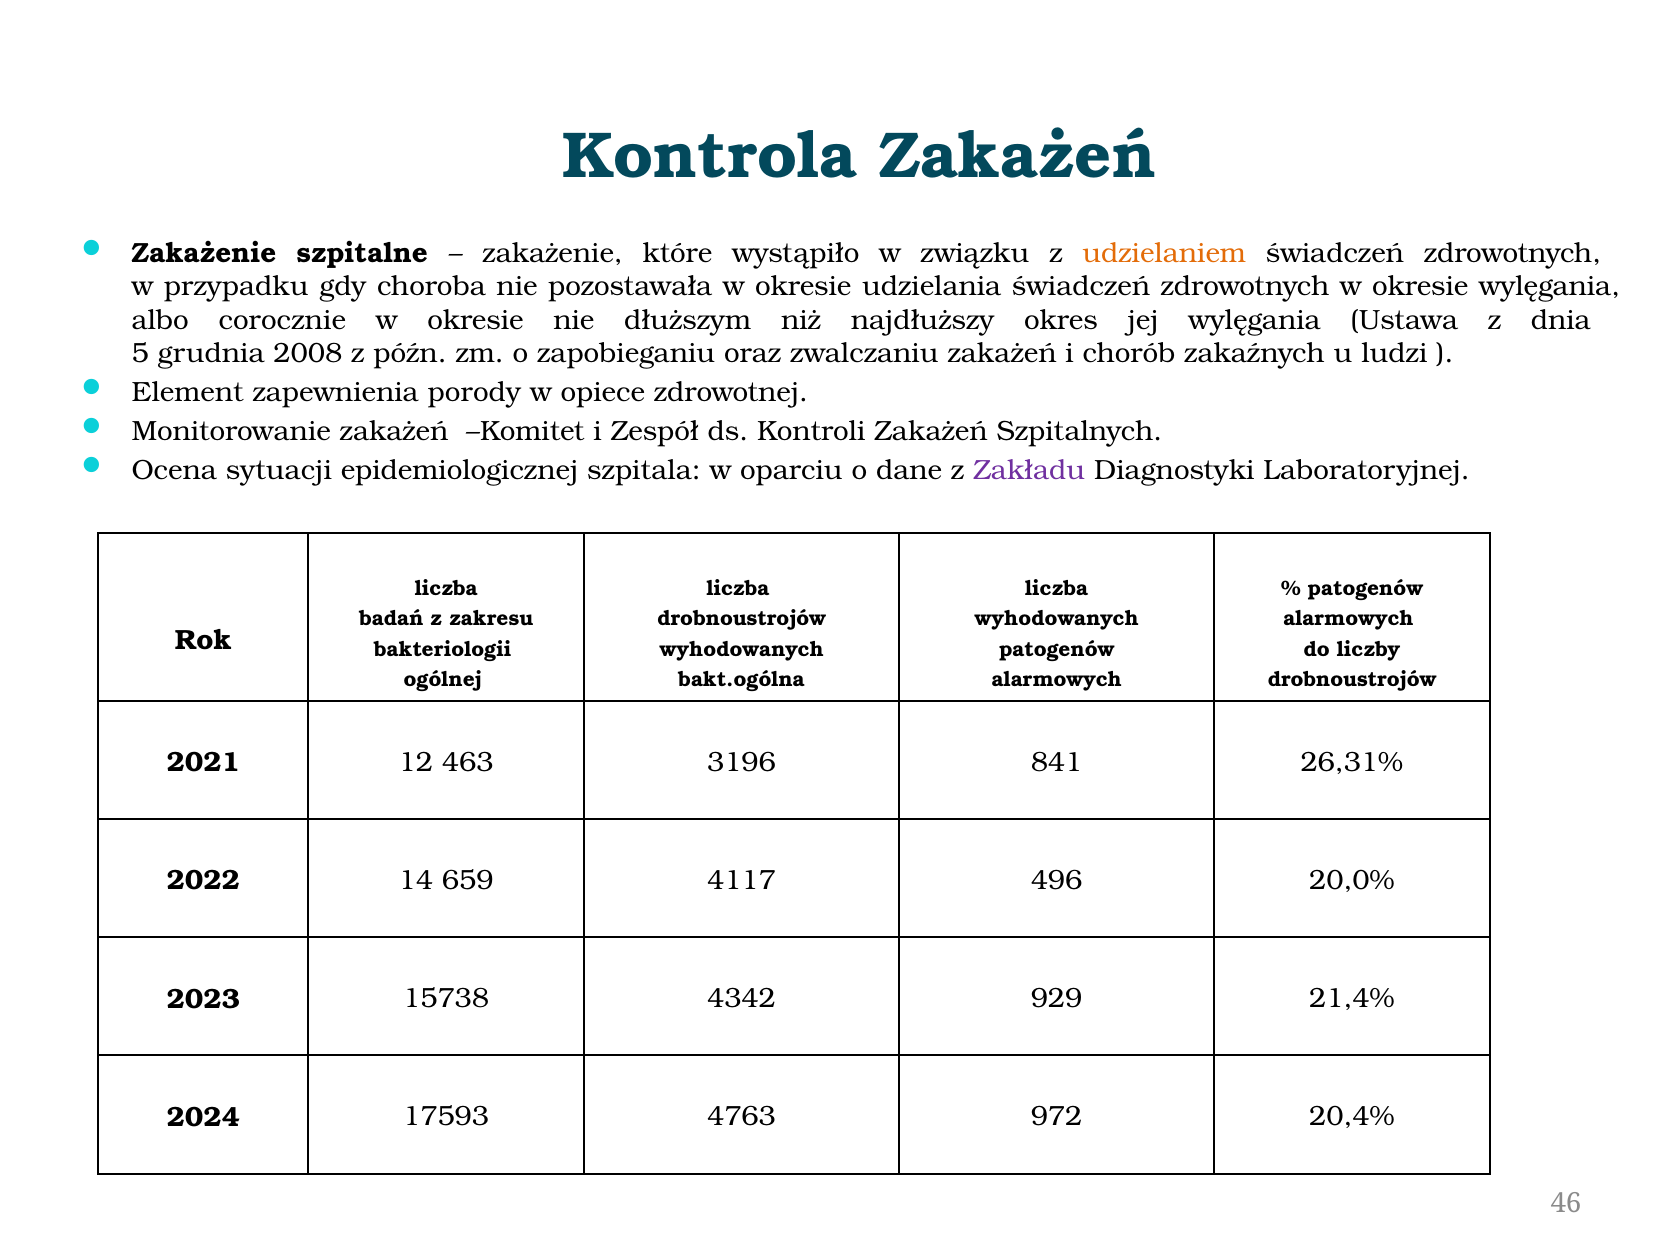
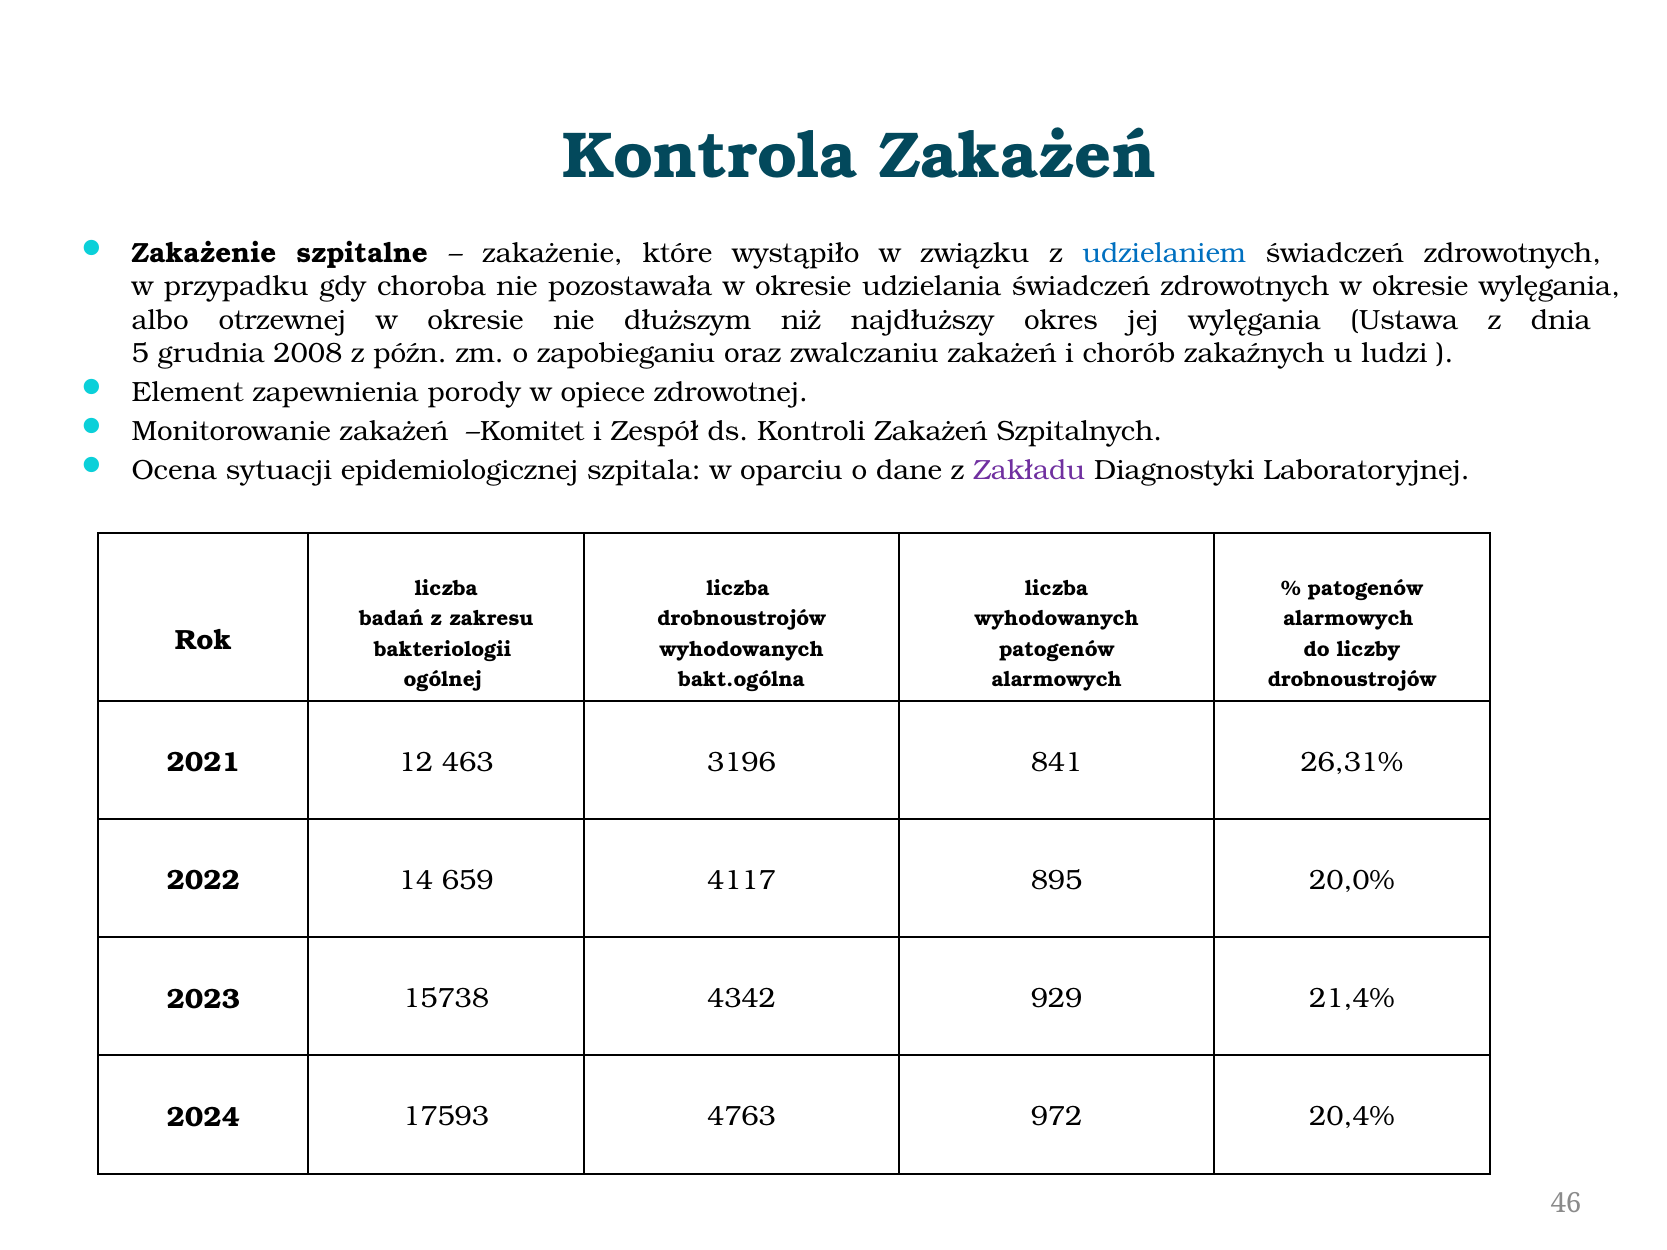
udzielaniem colour: orange -> blue (1164, 253)
corocznie: corocznie -> otrzewnej (282, 320)
496: 496 -> 895 (1057, 880)
